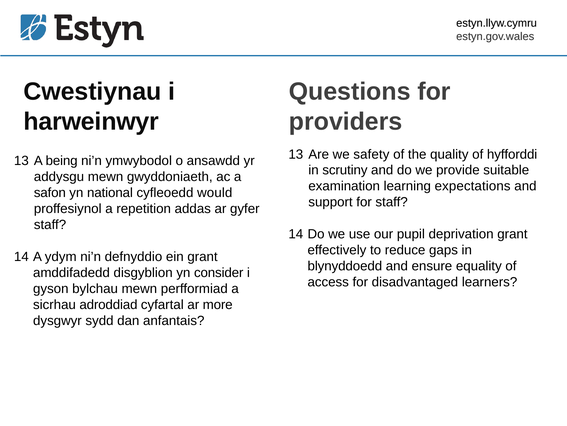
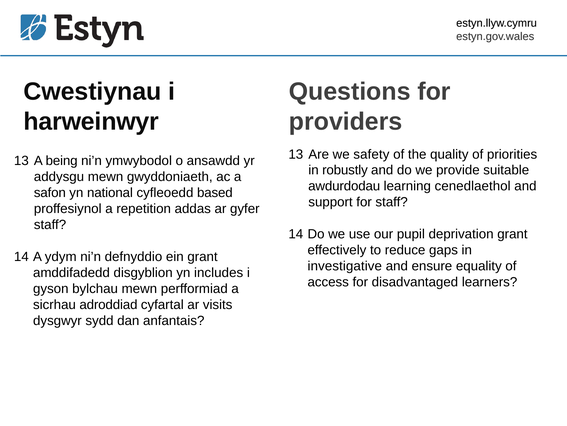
hyfforddi: hyfforddi -> priorities (512, 154)
scrutiny: scrutiny -> robustly (345, 170)
examination: examination -> awdurdodau (344, 186)
expectations: expectations -> cenedlaethol (473, 186)
would: would -> based (215, 193)
blynyddoedd: blynyddoedd -> investigative (345, 266)
consider: consider -> includes (219, 272)
more: more -> visits (218, 304)
